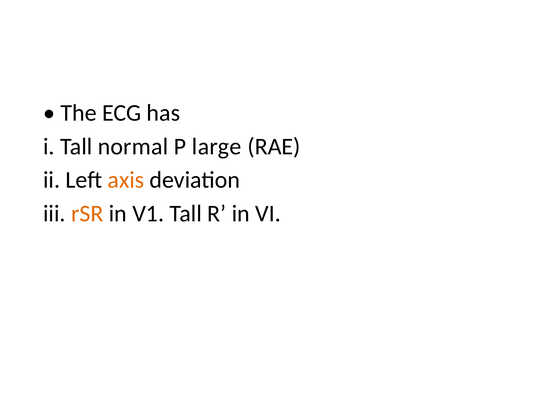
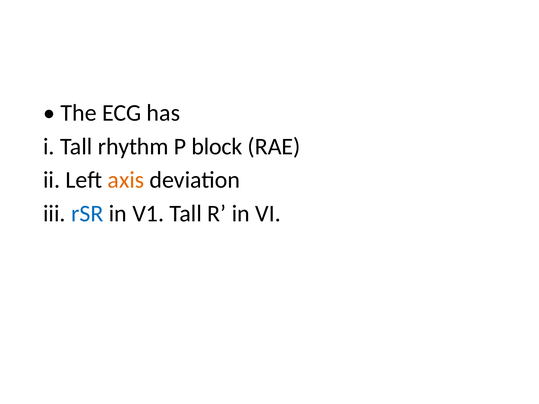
normal: normal -> rhythm (133, 147)
large: large -> block (217, 147)
rSR colour: orange -> blue (87, 214)
